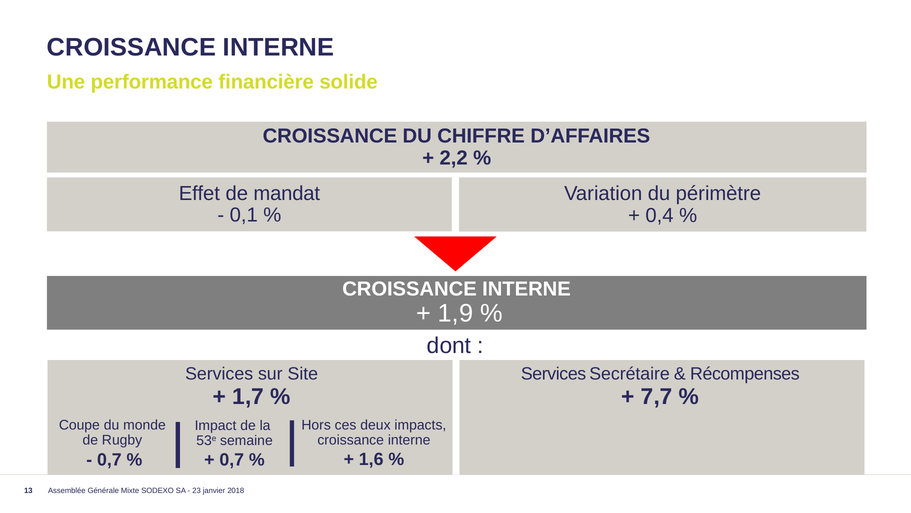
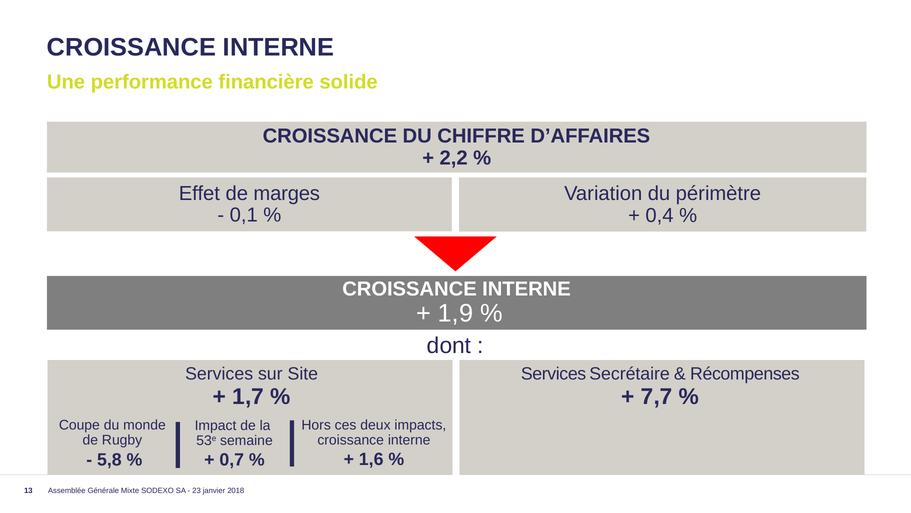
mandat: mandat -> marges (287, 193)
0,7: 0,7 -> 5,8 (109, 459)
